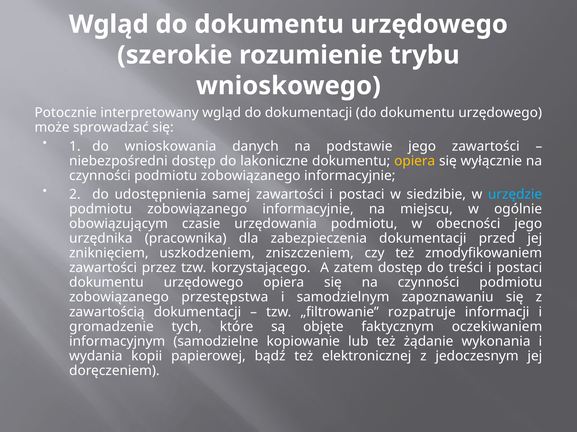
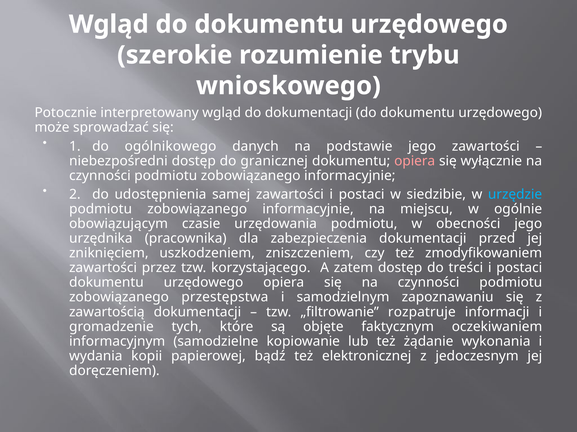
wnioskowania: wnioskowania -> ogólnikowego (170, 146)
lakoniczne: lakoniczne -> granicznej (274, 161)
opiera colour: yellow -> pink (415, 161)
